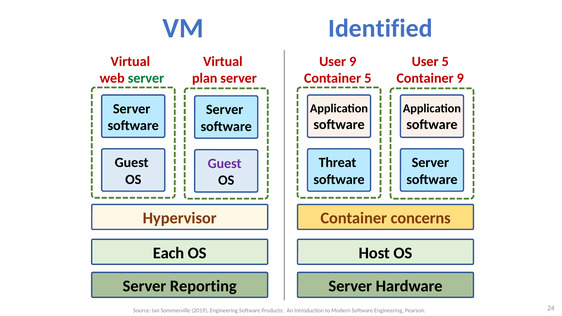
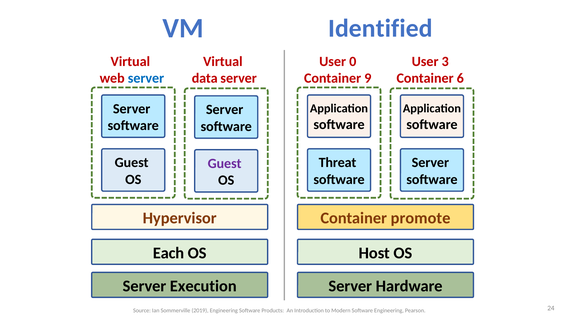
User 9: 9 -> 0 (353, 62)
User 5: 5 -> 3 (445, 62)
server colour: green -> blue (146, 78)
plan: plan -> data (205, 78)
Container 5: 5 -> 9 (368, 78)
Container 9: 9 -> 6 (460, 78)
concerns: concerns -> promote (421, 218)
Reporting: Reporting -> Execution (203, 286)
